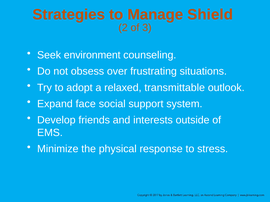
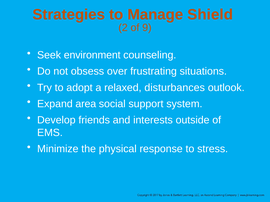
3: 3 -> 9 (147, 28)
transmittable: transmittable -> disturbances (175, 88)
face: face -> area (86, 104)
